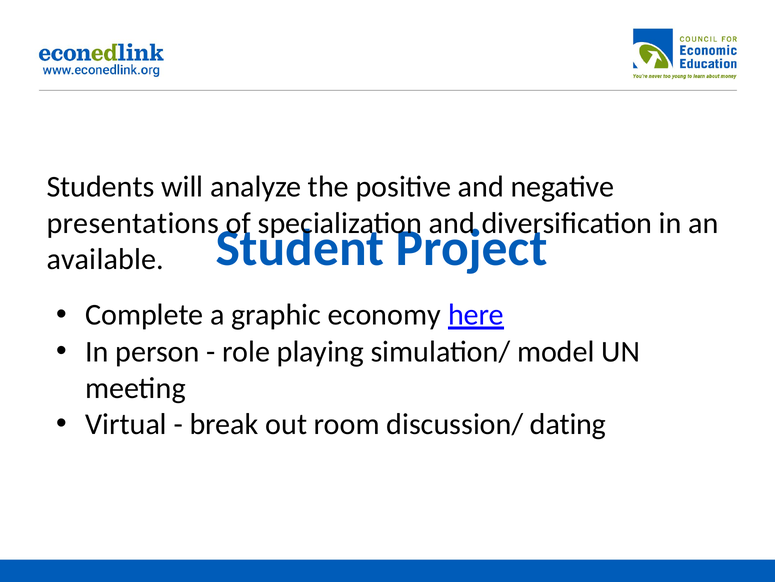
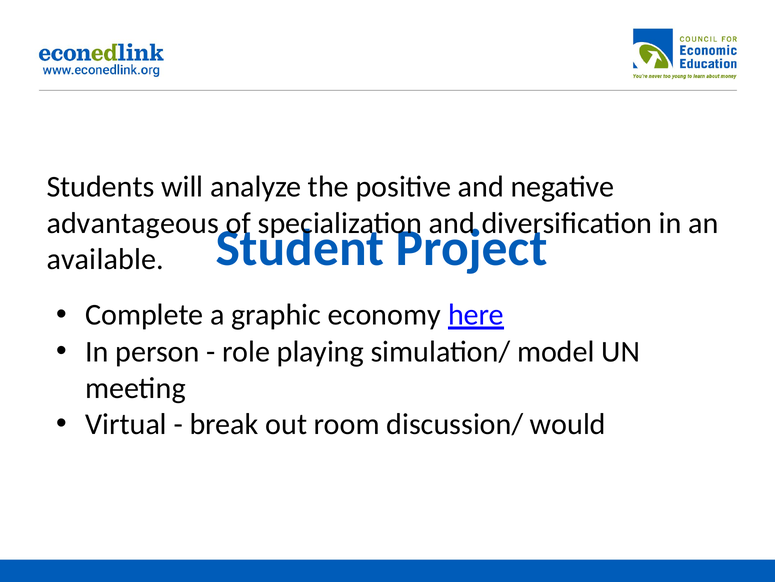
presentations: presentations -> advantageous (133, 223)
dating: dating -> would (568, 424)
